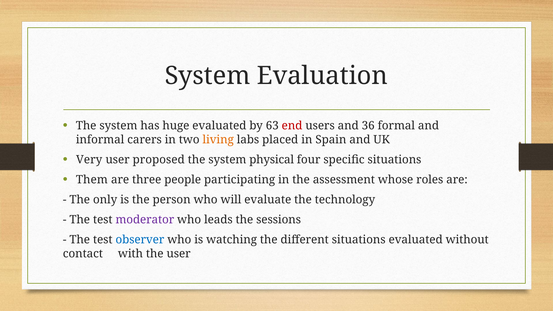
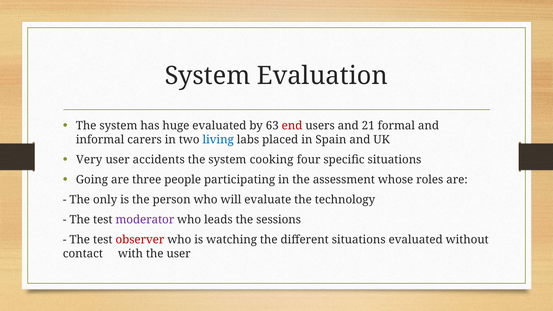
36: 36 -> 21 (368, 126)
living colour: orange -> blue (218, 140)
proposed: proposed -> accidents (159, 160)
physical: physical -> cooking (272, 160)
Them: Them -> Going (92, 180)
observer colour: blue -> red (140, 240)
